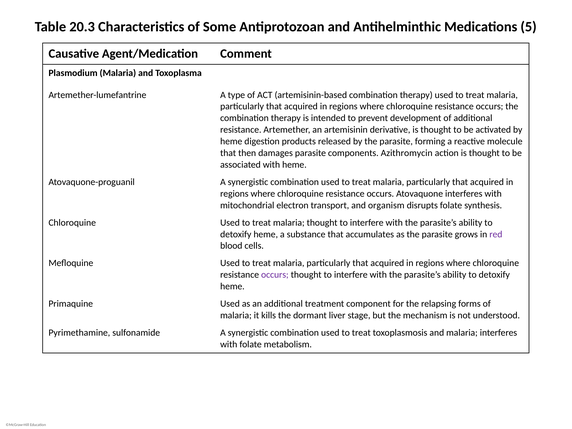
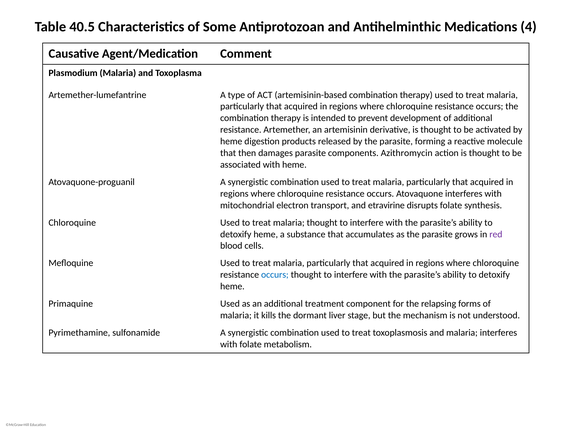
20.3: 20.3 -> 40.5 (82, 27)
5: 5 -> 4 (529, 27)
organism: organism -> etravirine (386, 205)
occurs colour: purple -> blue (275, 275)
